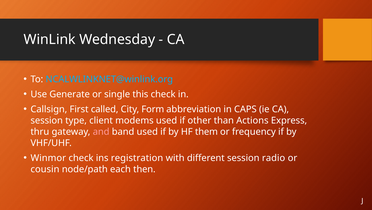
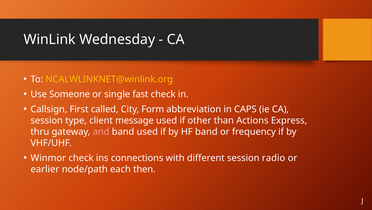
NCALWLINKNET@winlink.org colour: light blue -> yellow (109, 79)
Generate: Generate -> Someone (70, 94)
this: this -> fast (140, 94)
modems: modems -> message (134, 120)
HF them: them -> band (206, 131)
registration: registration -> connections (137, 158)
cousin: cousin -> earlier (45, 169)
